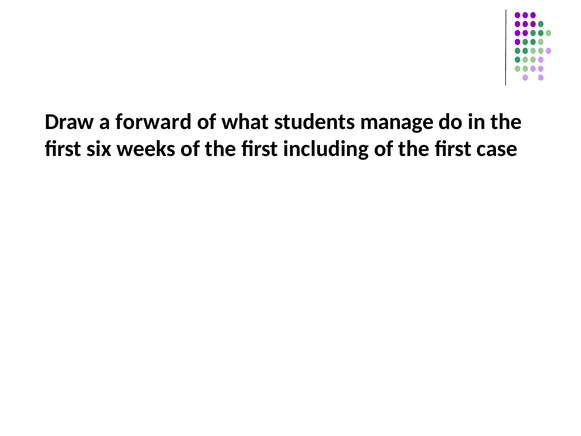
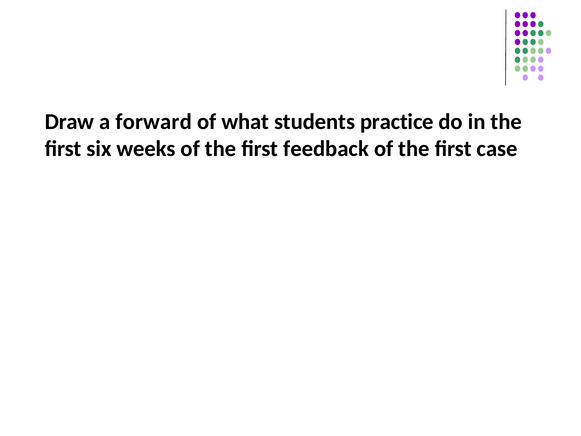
manage: manage -> practice (397, 122)
including: including -> feedback (326, 149)
